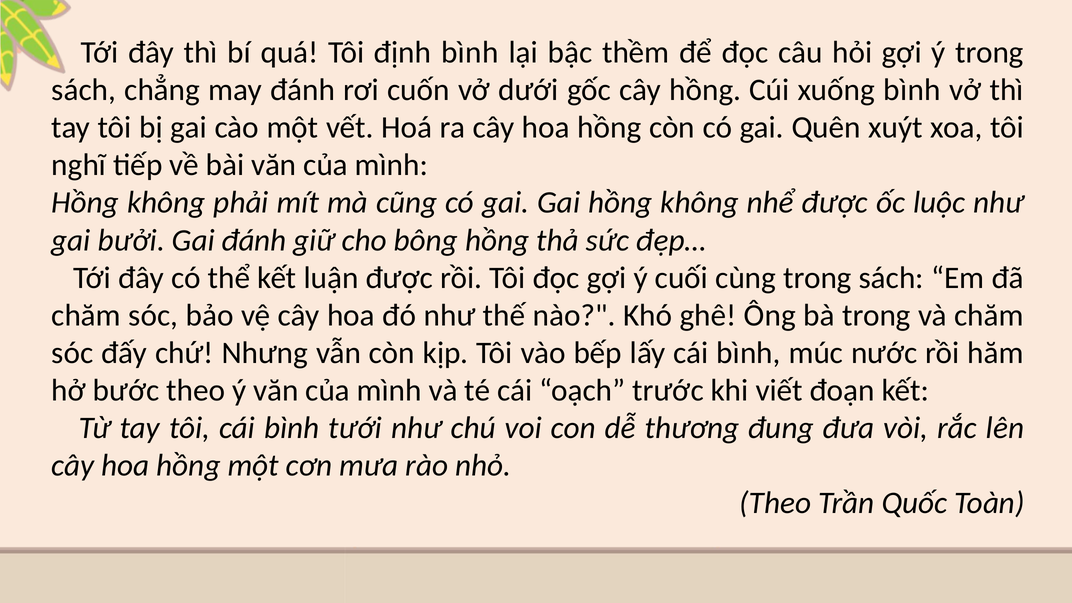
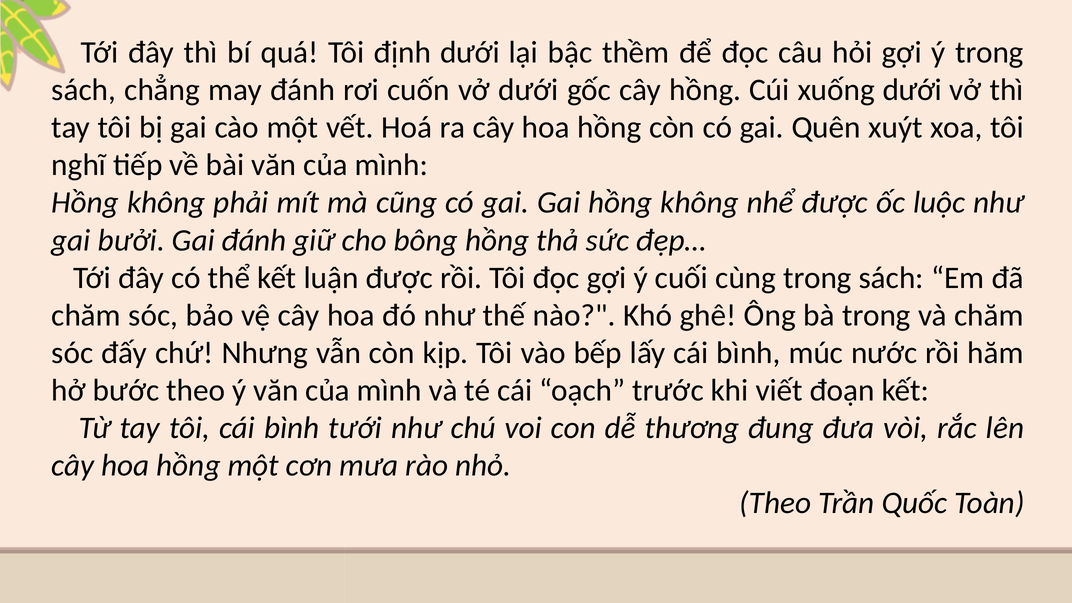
định bình: bình -> dưới (470, 53)
xuống bình: bình -> dưới (912, 90)
